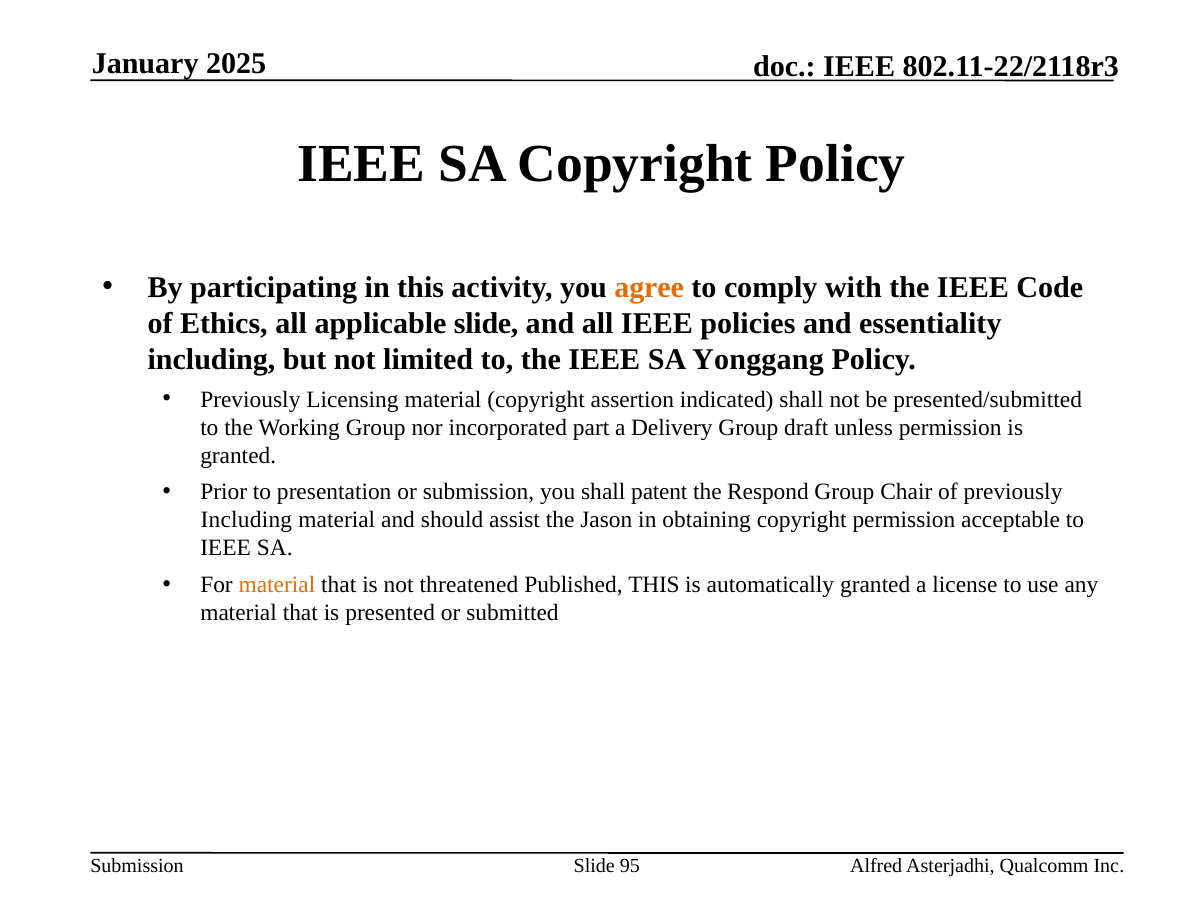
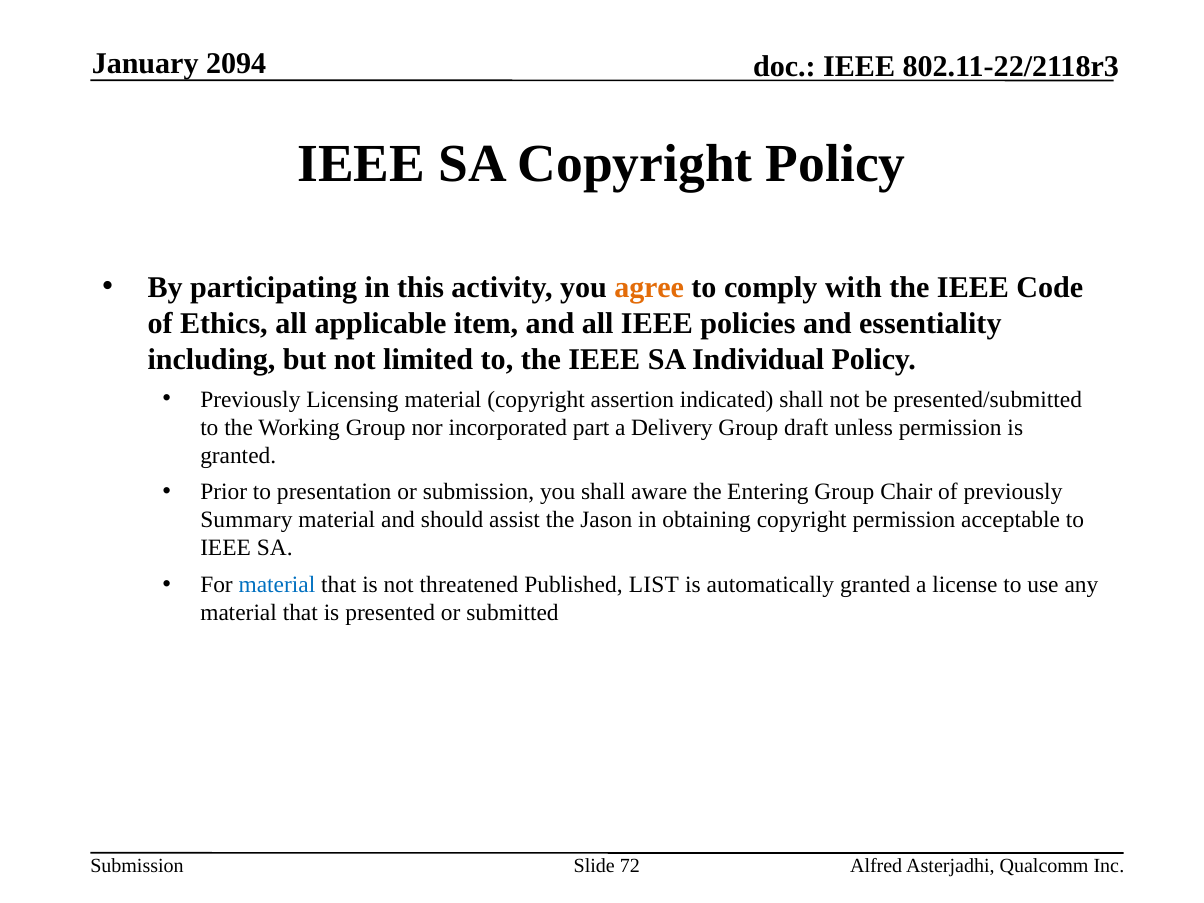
2025: 2025 -> 2094 (236, 64)
applicable slide: slide -> item (486, 323)
Yonggang: Yonggang -> Individual (758, 359)
patent: patent -> aware (659, 492)
Respond: Respond -> Entering (768, 492)
Including: Including -> Summary (246, 520)
material colour: orange -> blue (277, 585)
Published THIS: THIS -> LIST (654, 585)
95: 95 -> 72 (630, 866)
